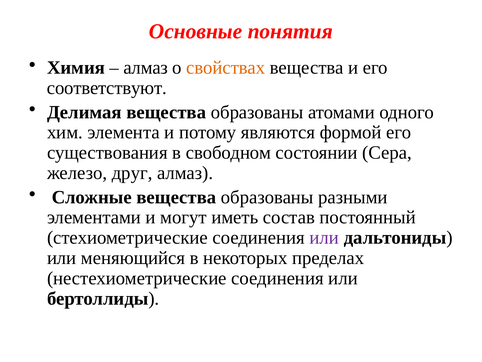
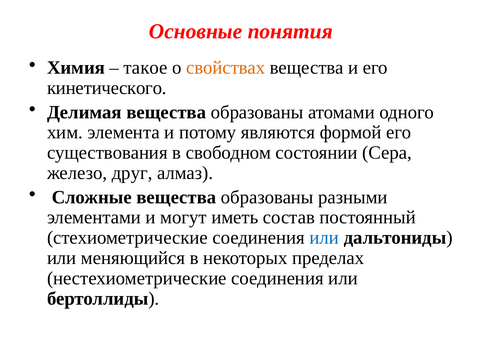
алмаз: алмаз -> такое (145, 68)
соответствуют: соответствуют -> кинетического (107, 88)
или colour: purple -> blue (324, 237)
